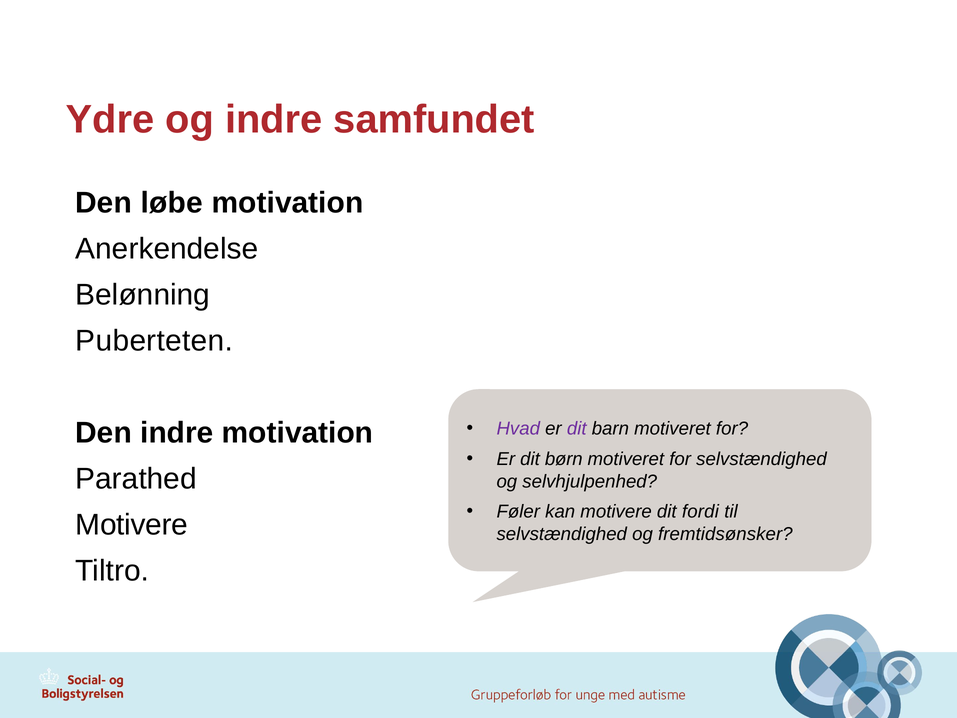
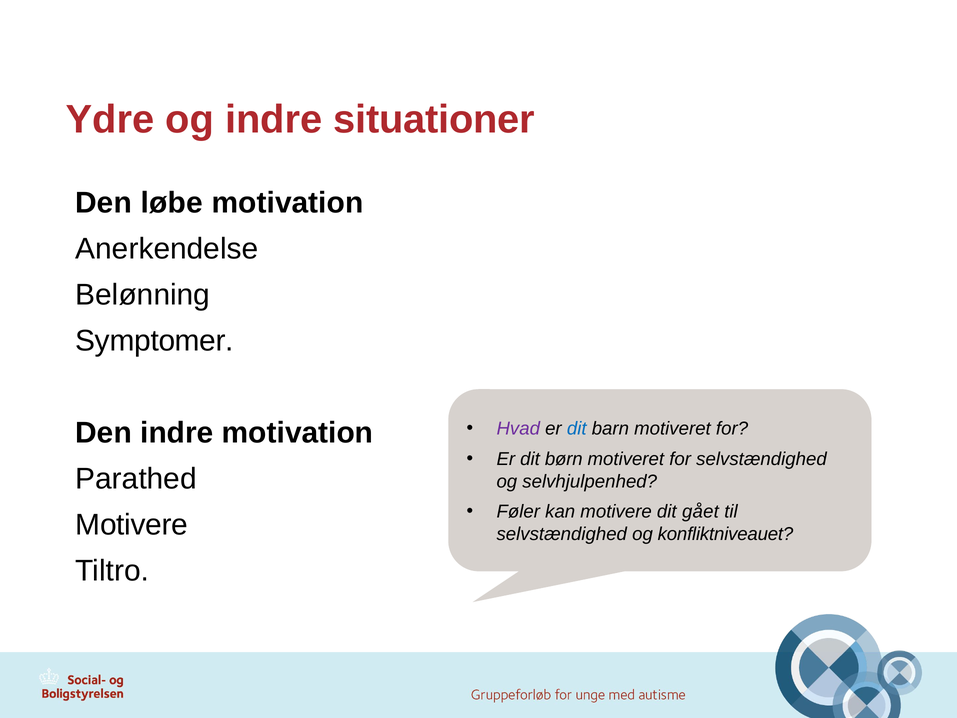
samfundet: samfundet -> situationer (434, 119)
Puberteten: Puberteten -> Symptomer (155, 341)
dit colour: purple -> blue (577, 429)
fordi: fordi -> gået (700, 512)
fremtidsønsker: fremtidsønsker -> konfliktniveauet (725, 534)
